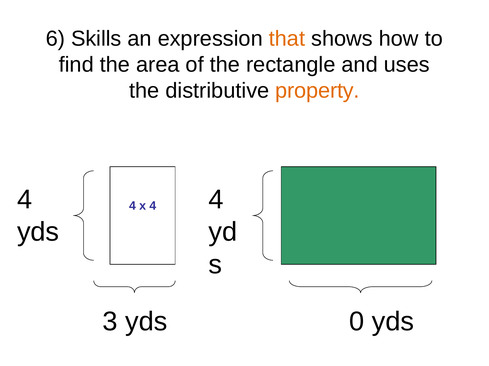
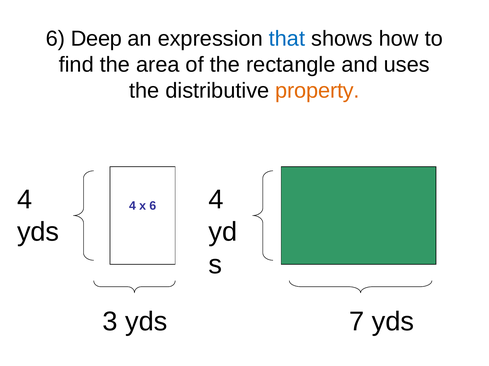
Skills: Skills -> Deep (96, 39)
that colour: orange -> blue (287, 39)
x 4: 4 -> 6 (153, 206)
0: 0 -> 7 (357, 322)
